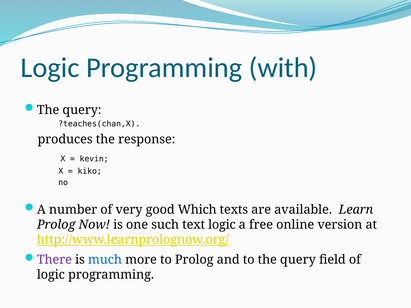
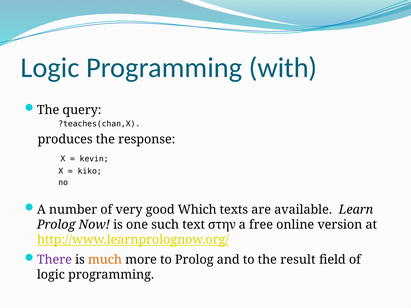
text logic: logic -> στην (222, 225)
much colour: blue -> orange (105, 260)
to the query: query -> result (298, 260)
